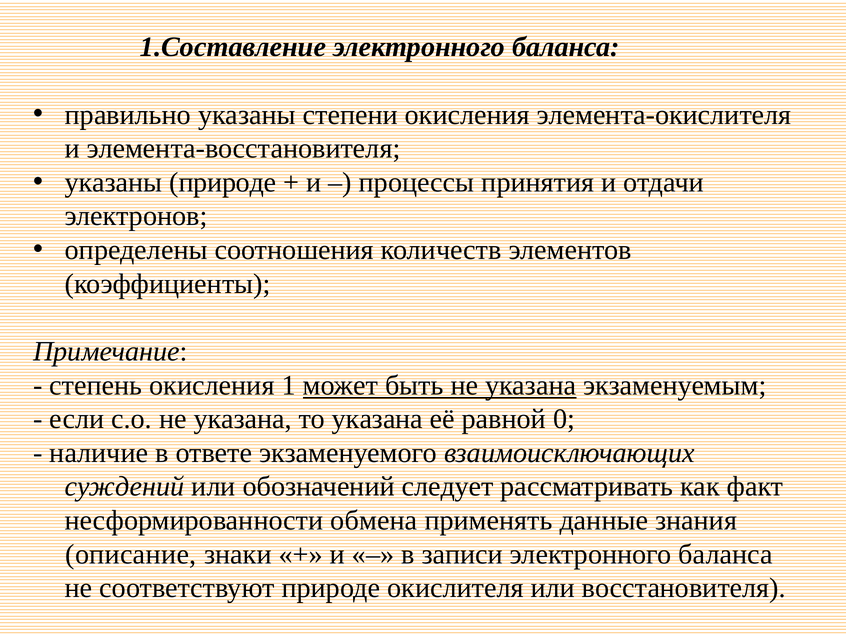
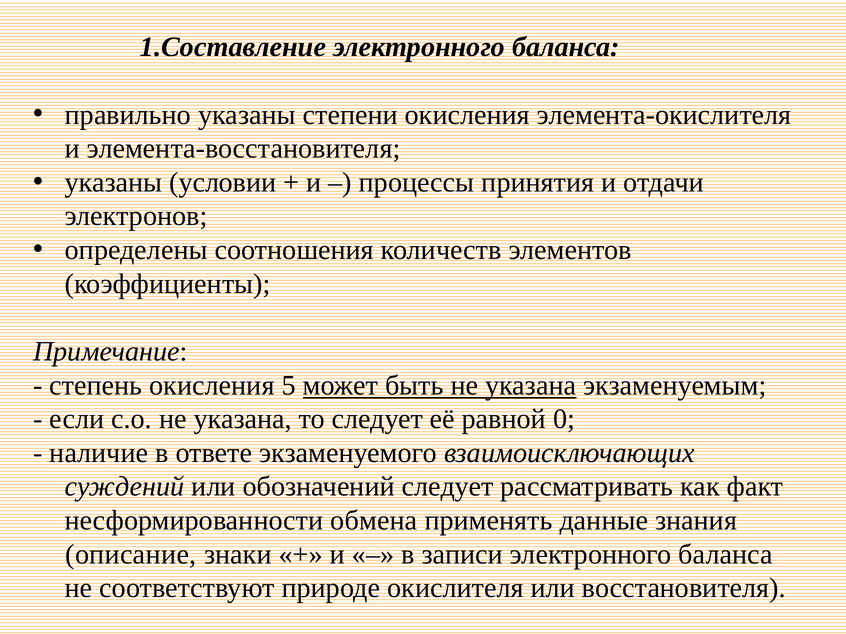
указаны природе: природе -> условии (223, 183)
1: 1 -> 5 (289, 386)
то указана: указана -> следует (377, 419)
